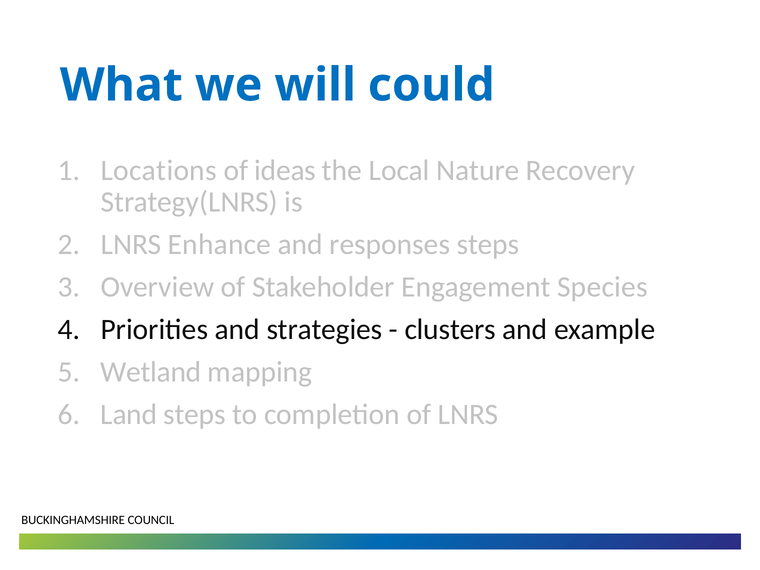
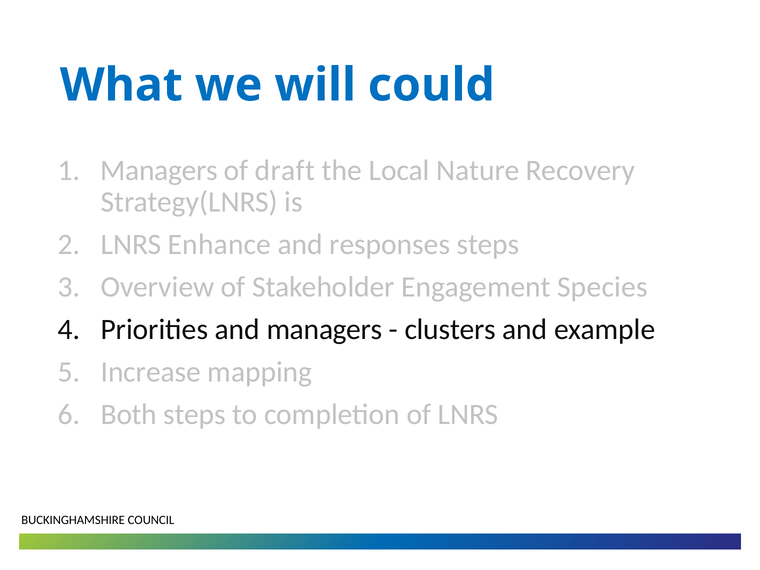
Locations: Locations -> Managers (159, 170)
ideas: ideas -> draft (285, 170)
and strategies: strategies -> managers (325, 329)
Wetland: Wetland -> Increase (151, 372)
Land: Land -> Both (129, 414)
